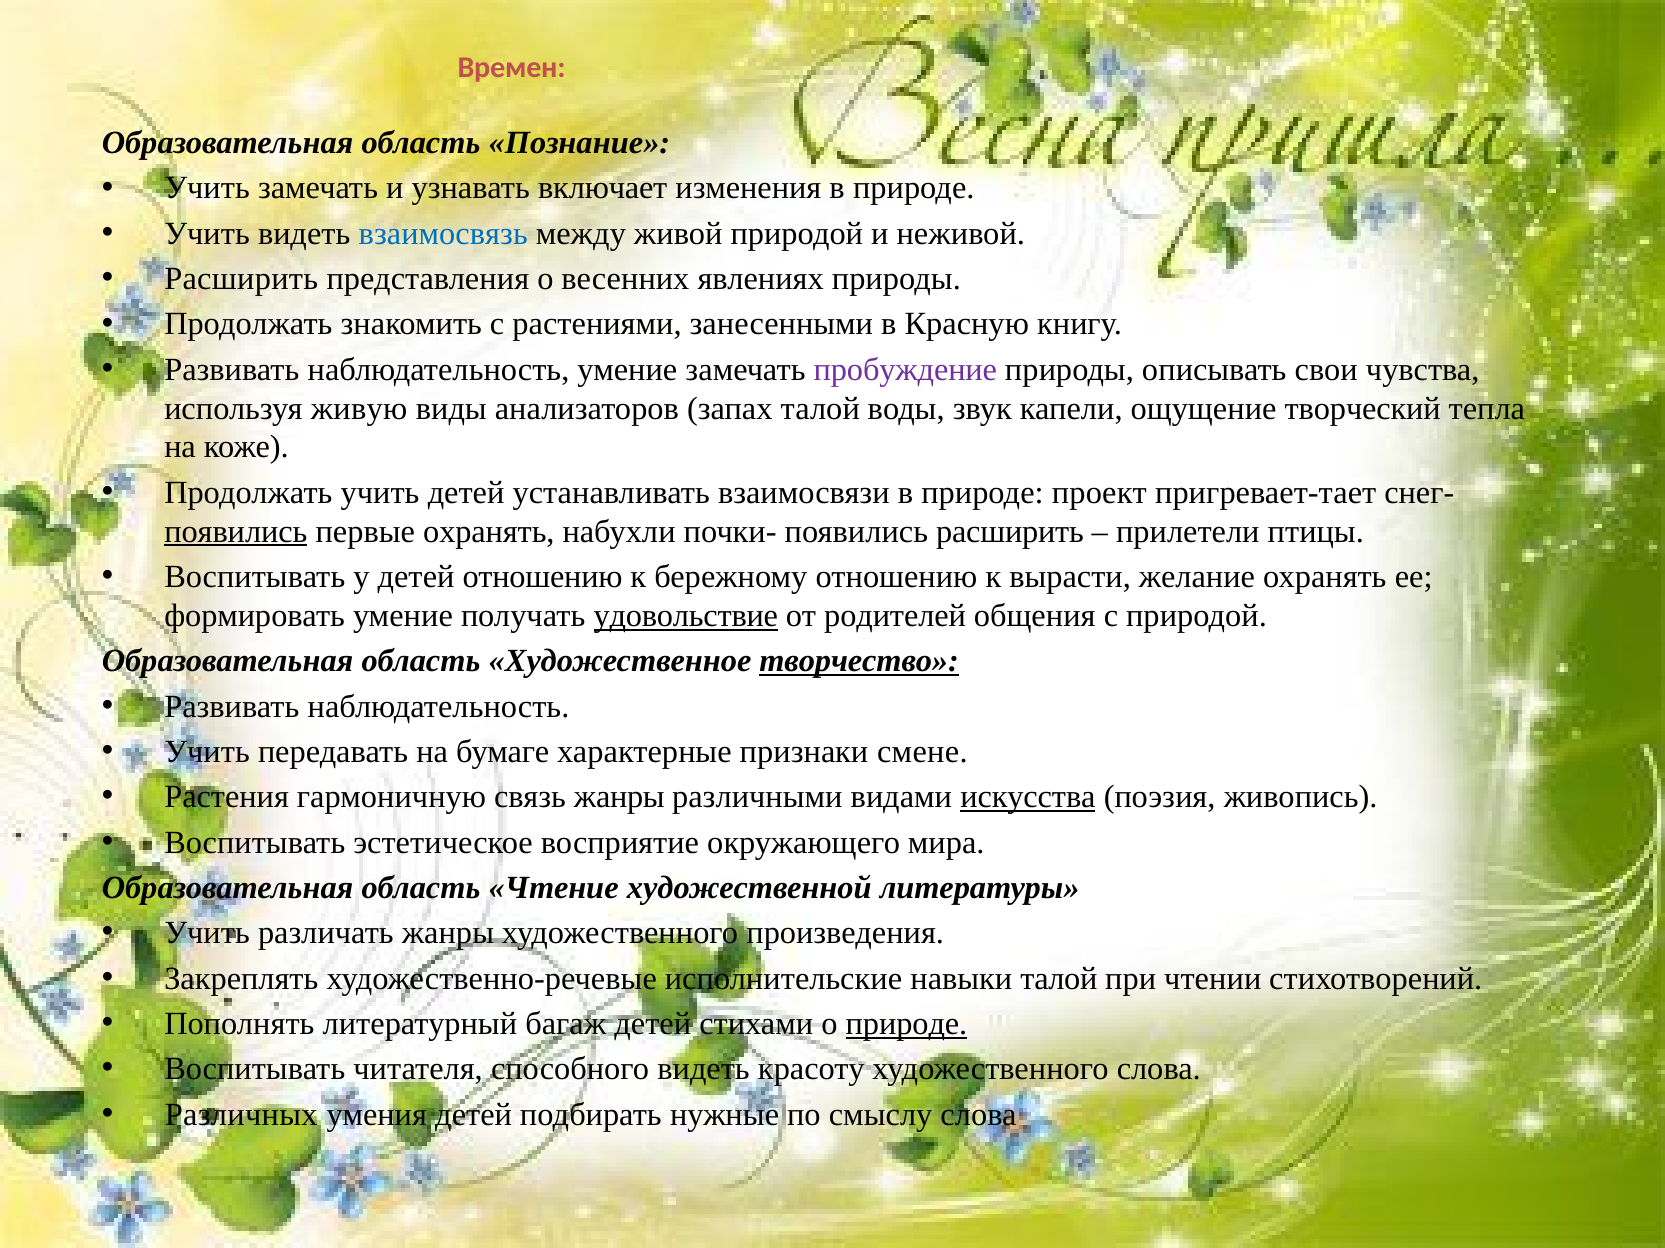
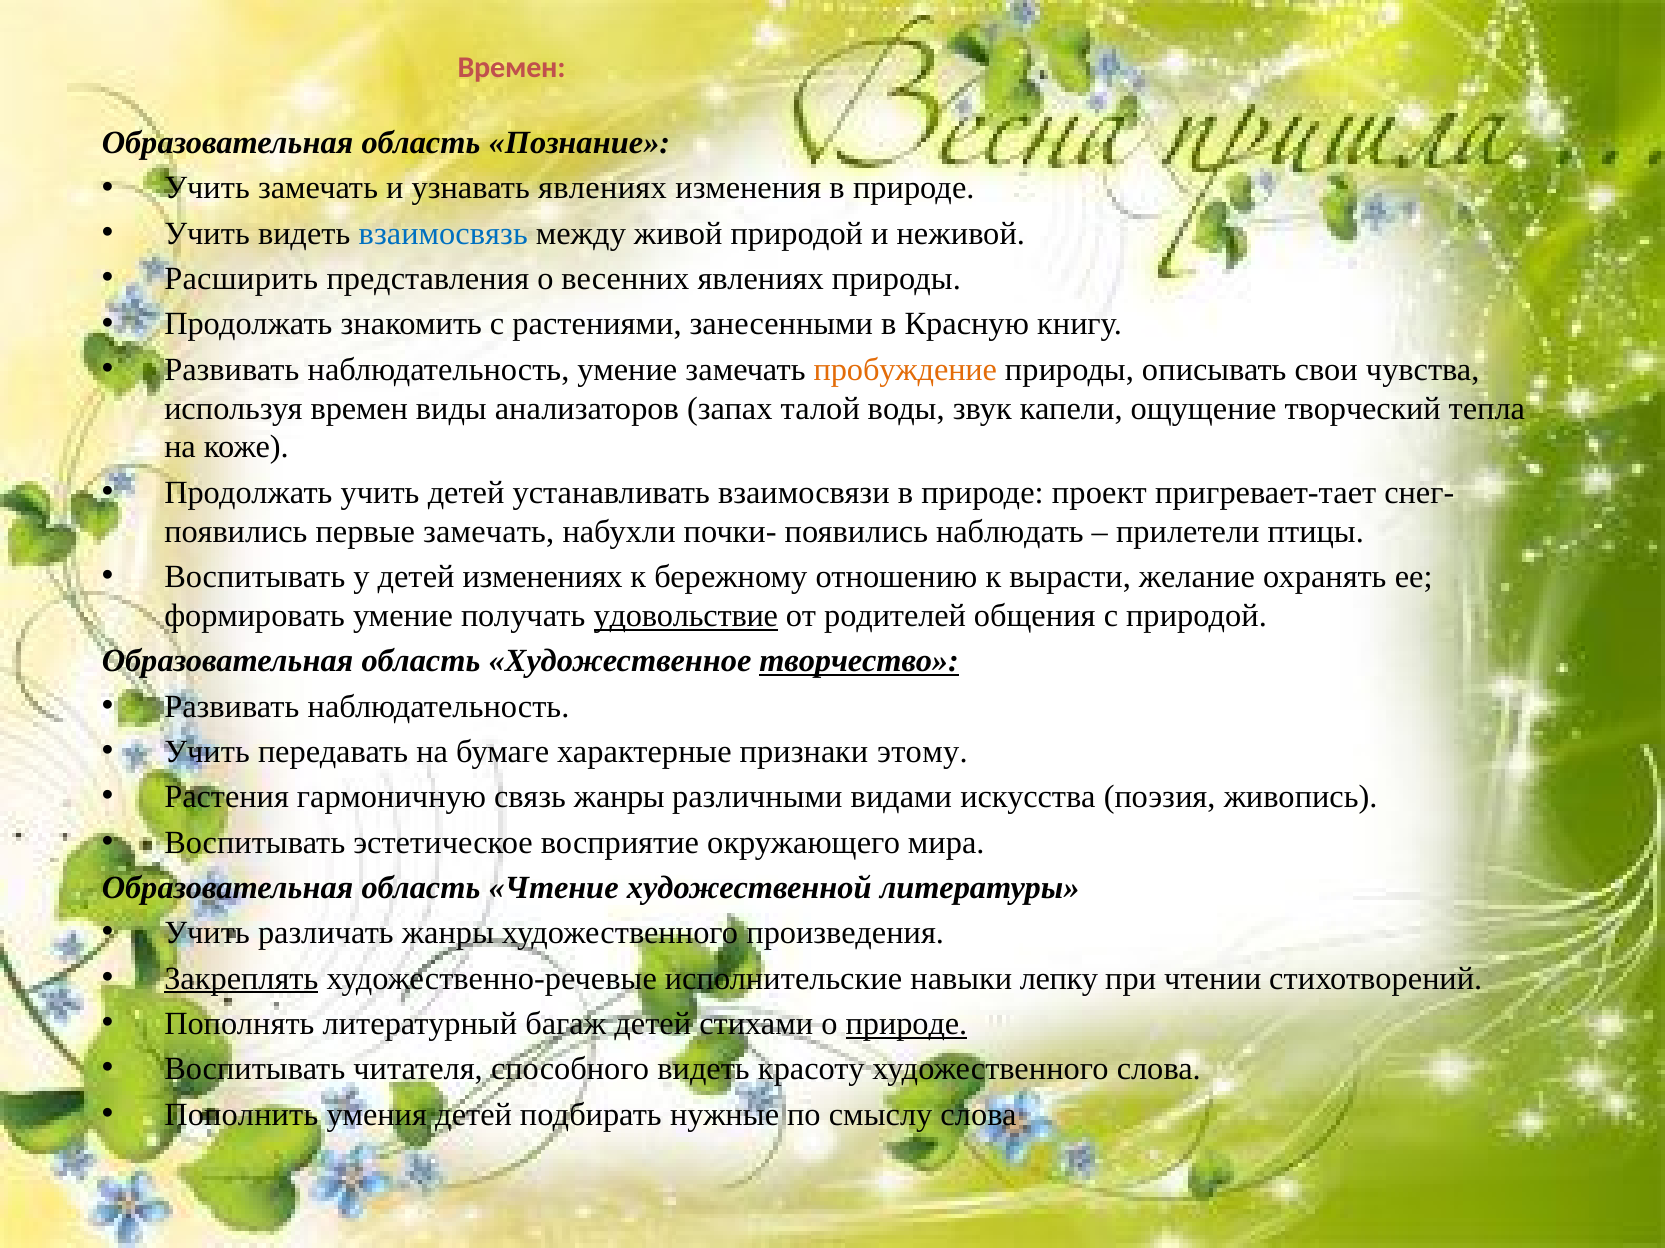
узнавать включает: включает -> явлениях (602, 188)
пробуждение colour: purple -> orange (905, 370)
используя живую: живую -> времен (359, 409)
появились underline: present -> none (236, 532)
первые охранять: охранять -> замечать (489, 532)
появились расширить: расширить -> наблюдать (1010, 532)
детей отношению: отношению -> изменениях (543, 577)
смене: смене -> этому (922, 752)
искусства underline: present -> none (1028, 797)
Закреплять underline: none -> present (241, 979)
навыки талой: талой -> лепку (1059, 979)
Различных: Различных -> Пополнить (241, 1115)
